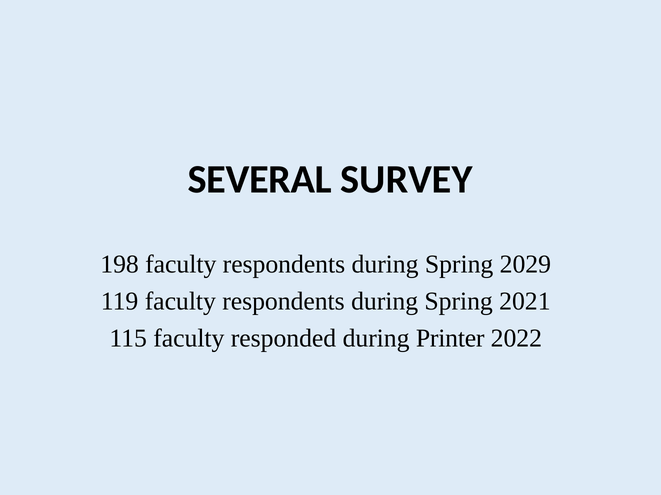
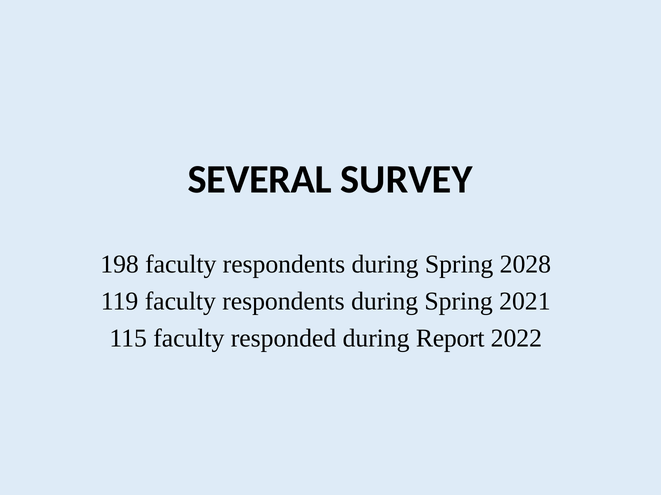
2029: 2029 -> 2028 (525, 265)
Printer: Printer -> Report (450, 339)
